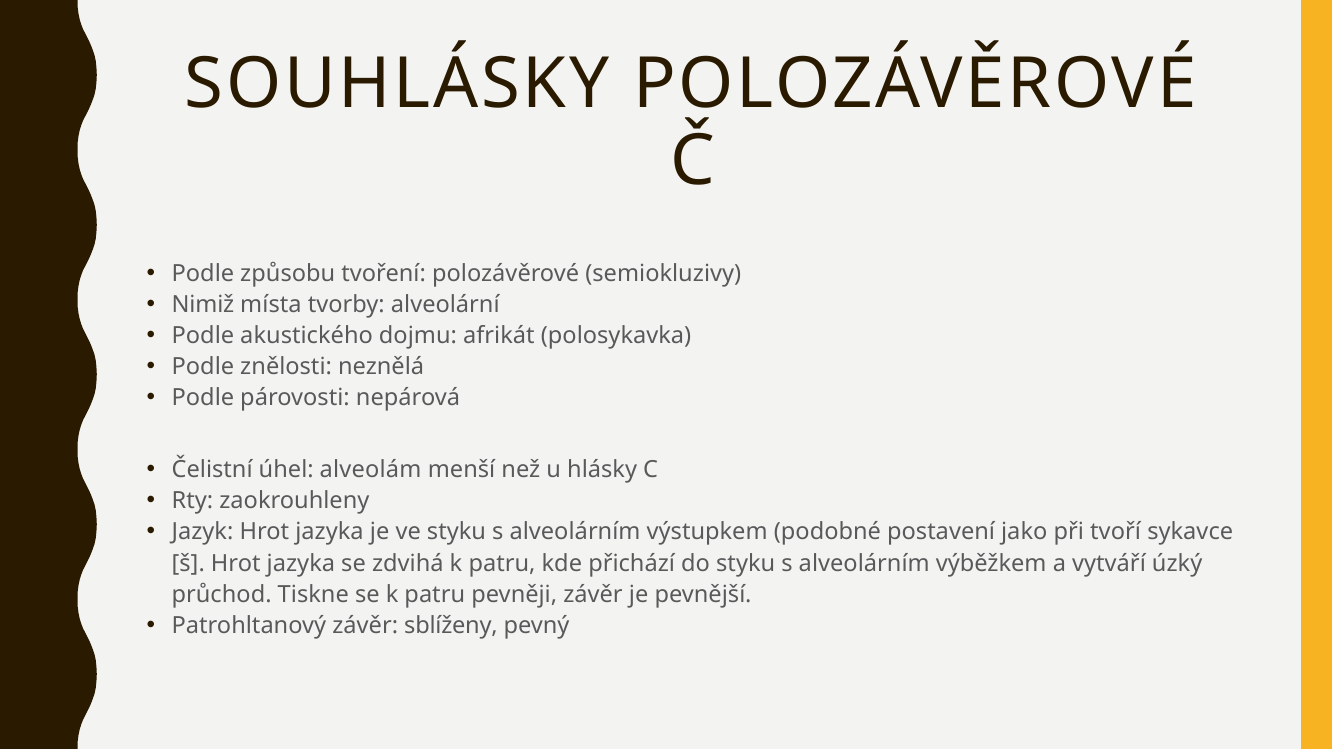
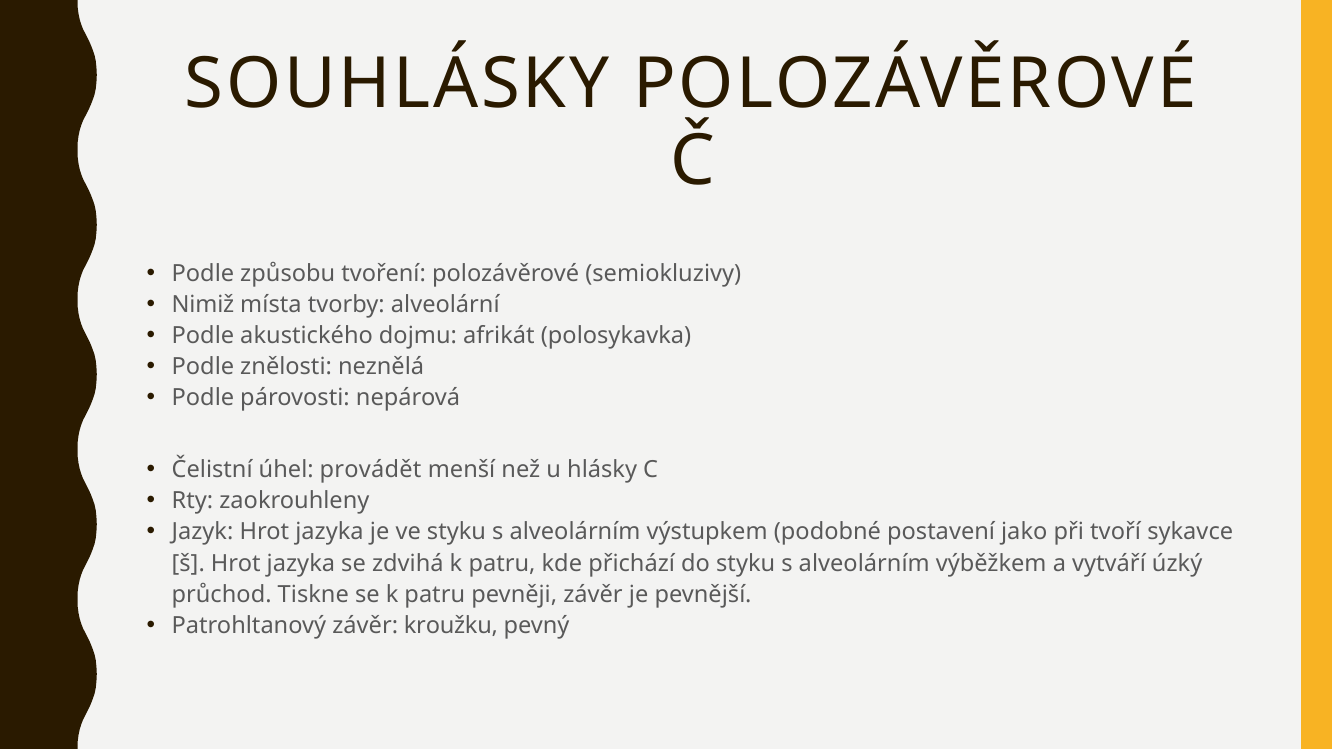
alveolám: alveolám -> provádět (371, 470)
sblíženy: sblíženy -> kroužku (451, 626)
